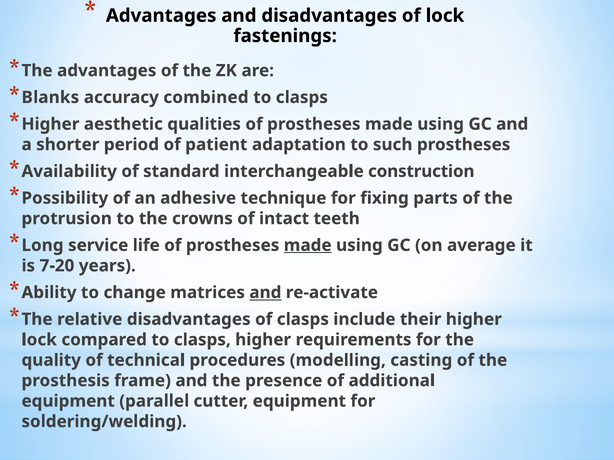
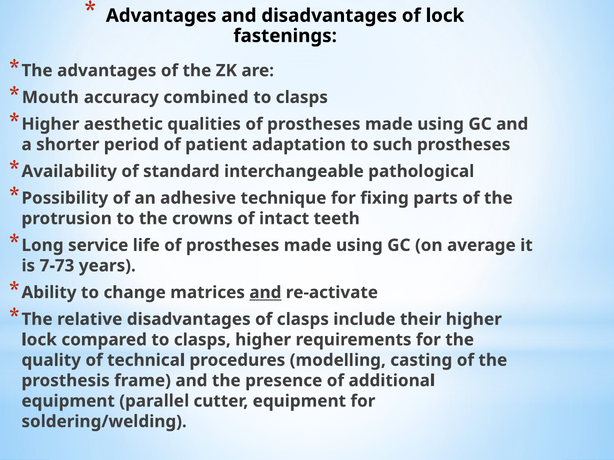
Blanks: Blanks -> Mouth (50, 97)
construction: construction -> pathological (421, 172)
made underline: present -> none (308, 246)
7-20: 7-20 -> 7-73 (57, 266)
